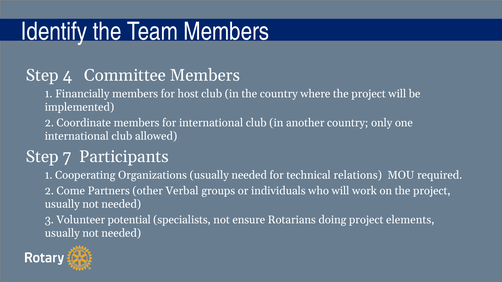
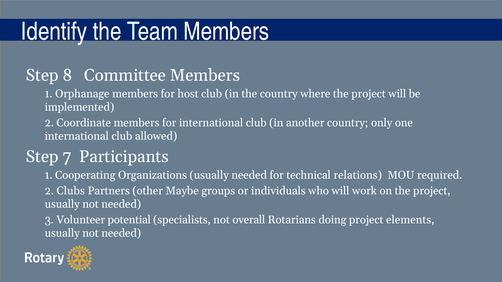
4: 4 -> 8 (67, 75)
Financially: Financially -> Orphanage (82, 94)
Come: Come -> Clubs (71, 191)
Verbal: Verbal -> Maybe (182, 191)
ensure: ensure -> overall (249, 220)
